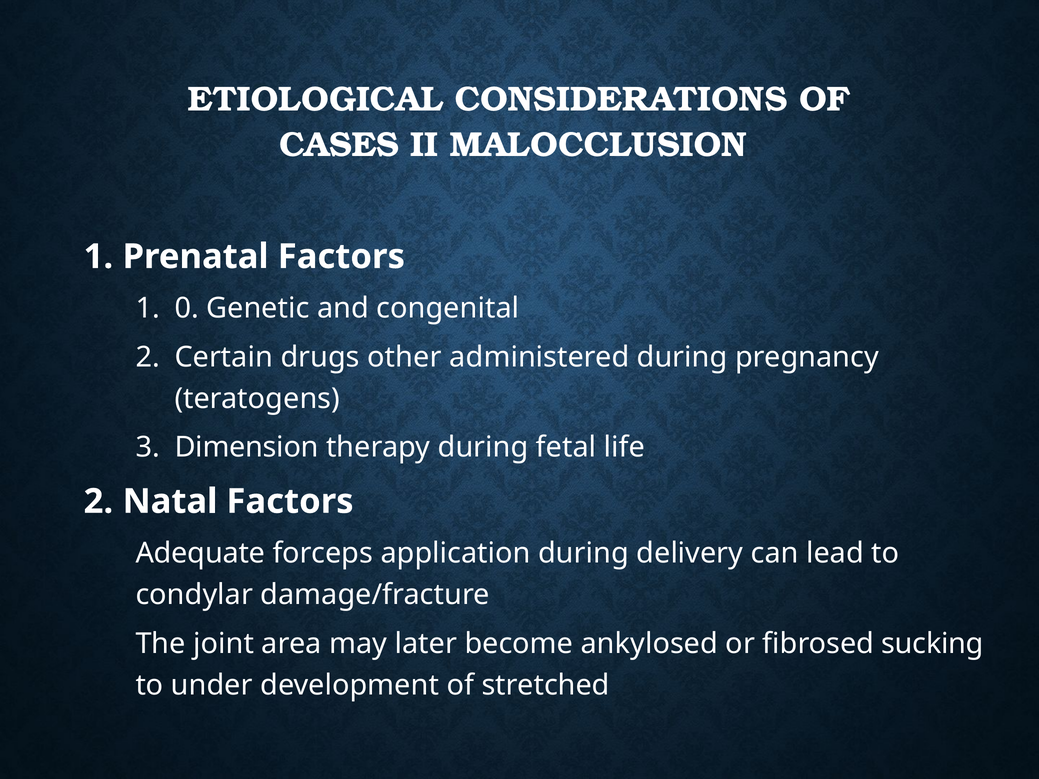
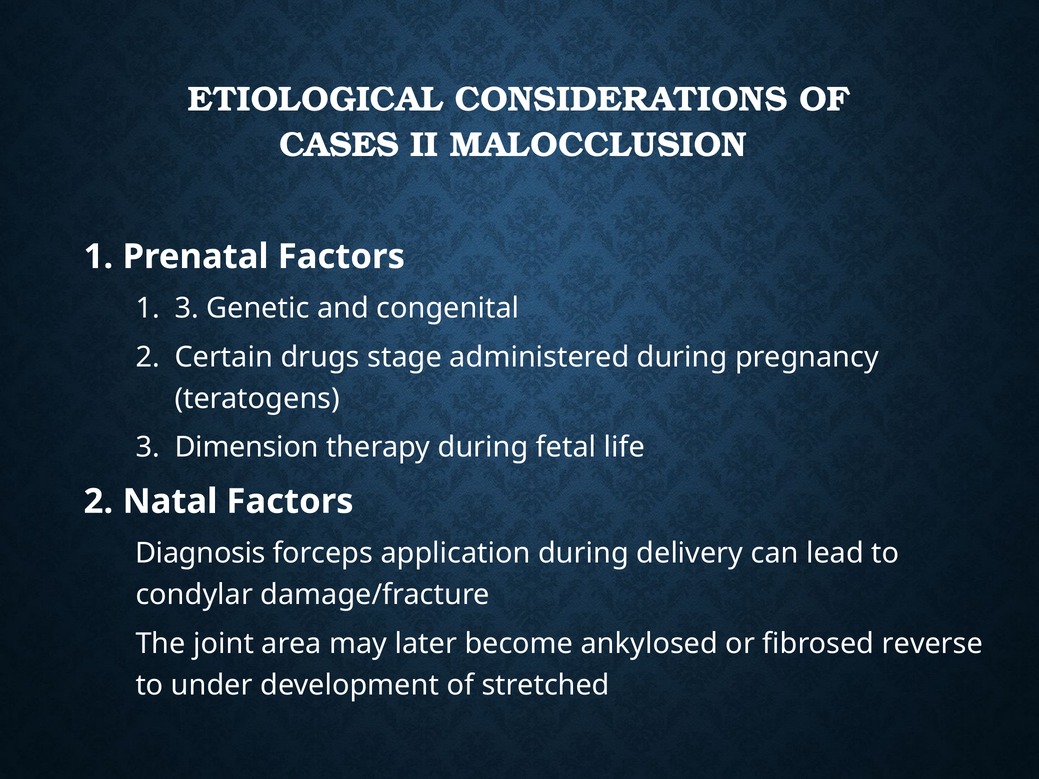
1 0: 0 -> 3 (187, 309)
other: other -> stage (405, 357)
Adequate: Adequate -> Diagnosis (200, 553)
sucking: sucking -> reverse (932, 644)
